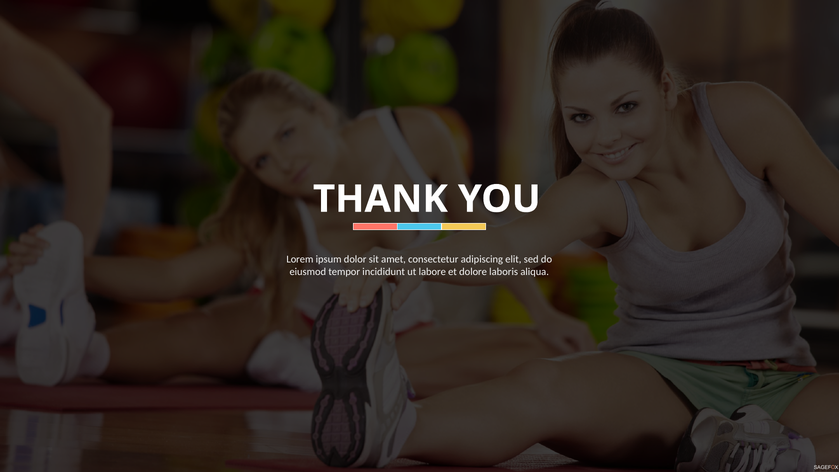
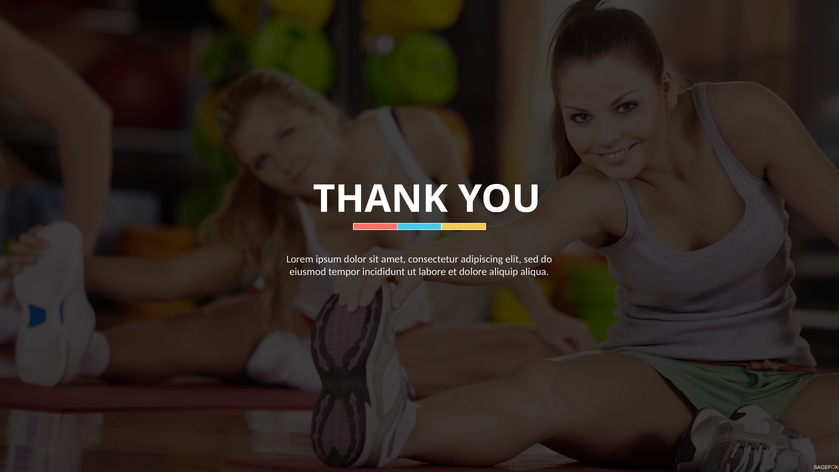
laboris: laboris -> aliquip (504, 272)
